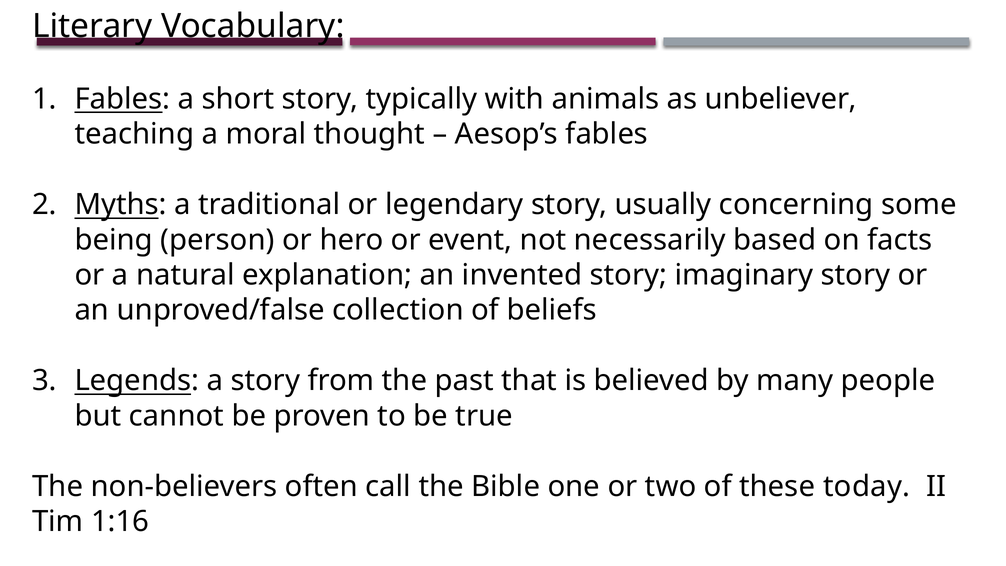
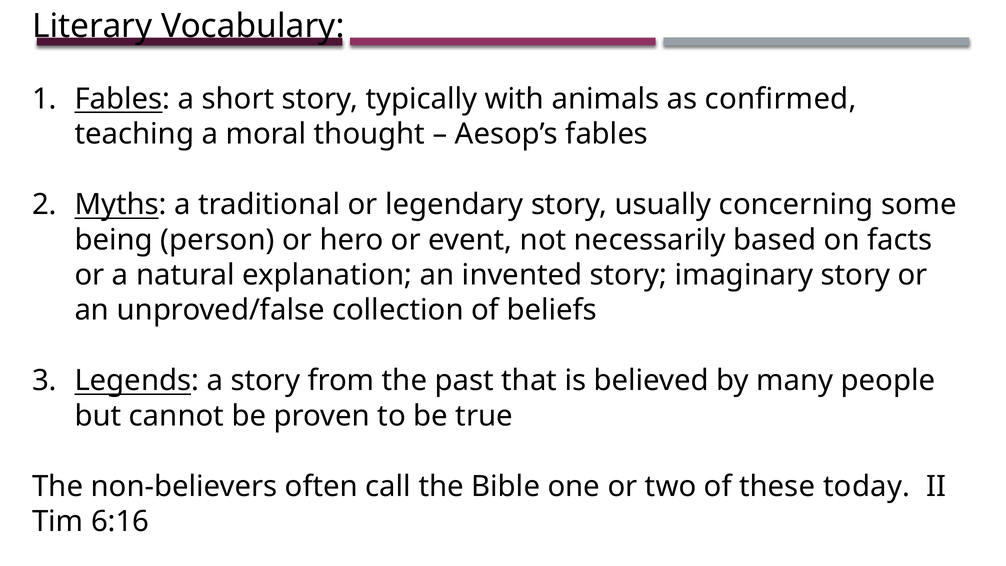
unbeliever: unbeliever -> confirmed (781, 99)
1:16: 1:16 -> 6:16 (120, 522)
